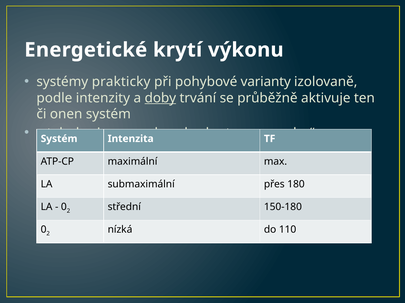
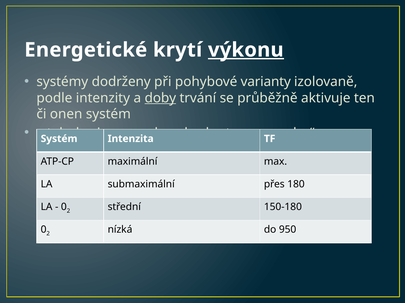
výkonu underline: none -> present (246, 50)
prakticky: prakticky -> dodrženy (121, 82)
110: 110 -> 950 (288, 230)
